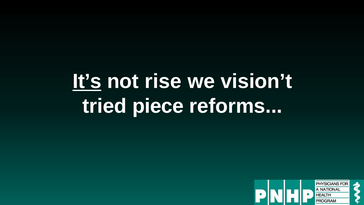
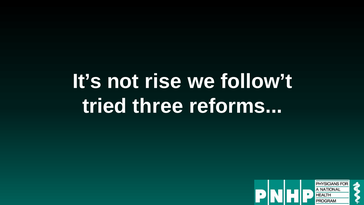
It’s underline: present -> none (87, 81)
vision’t: vision’t -> follow’t (256, 81)
piece: piece -> three (158, 106)
